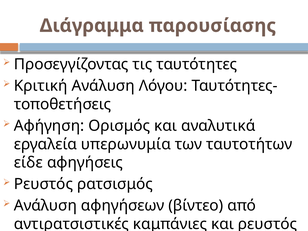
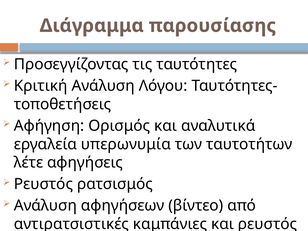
είδε: είδε -> λέτε (28, 163)
